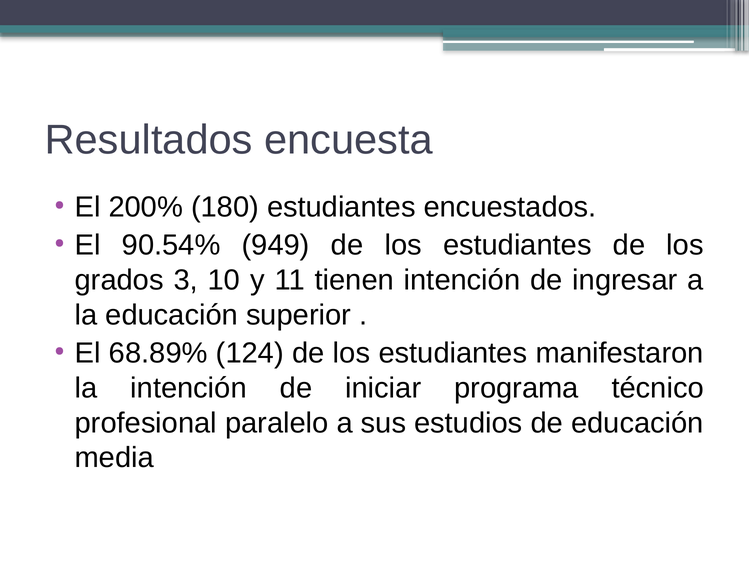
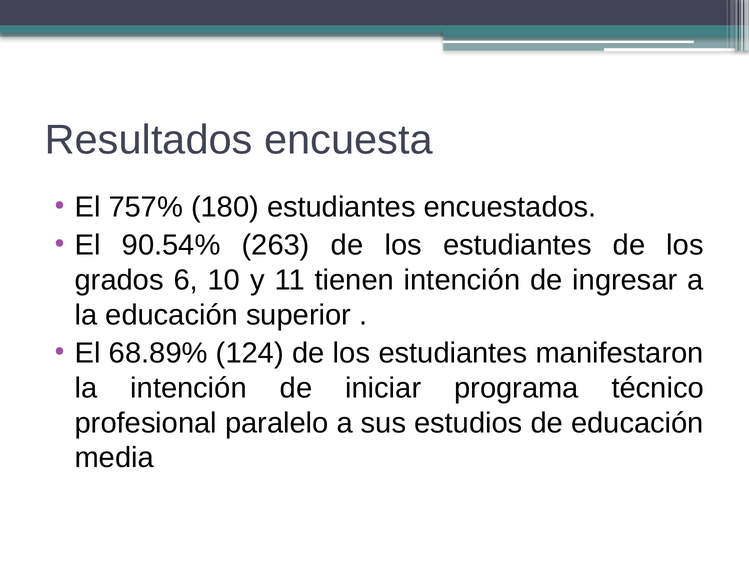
200%: 200% -> 757% (146, 207)
949: 949 -> 263 (276, 246)
3: 3 -> 6 (186, 281)
